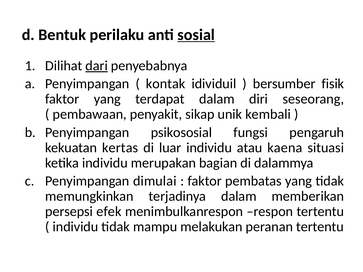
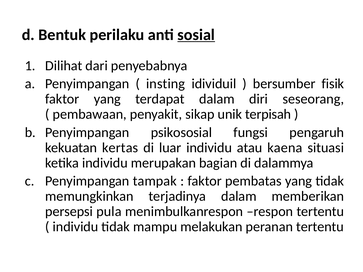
dari underline: present -> none (97, 66)
kontak: kontak -> insting (166, 84)
kembali: kembali -> terpisah (268, 114)
dimulai: dimulai -> tampak (155, 181)
efek: efek -> pula (109, 212)
